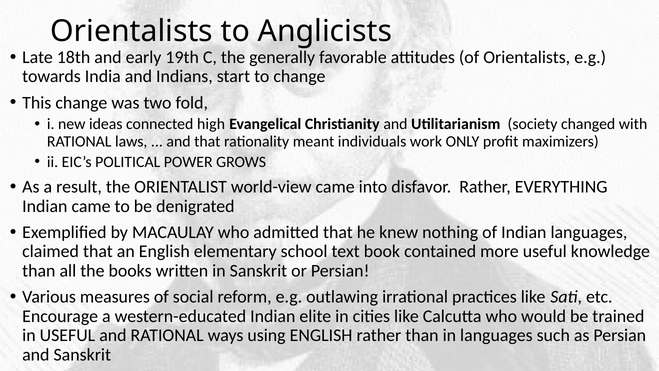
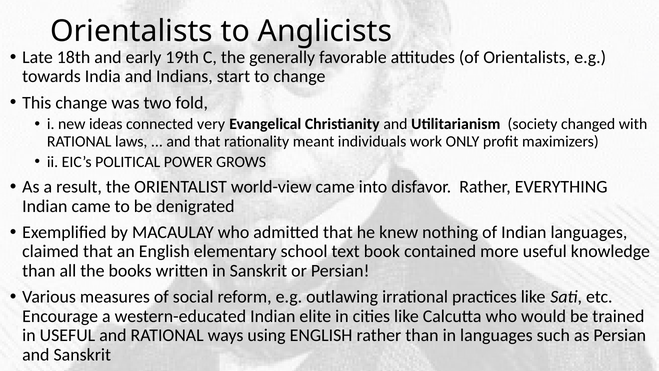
high: high -> very (211, 124)
